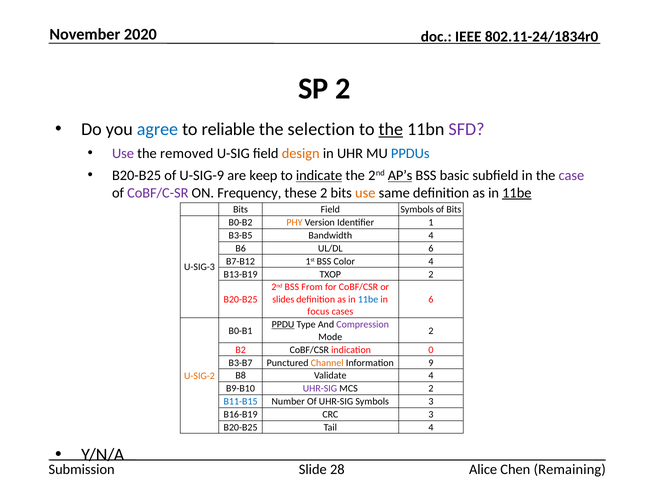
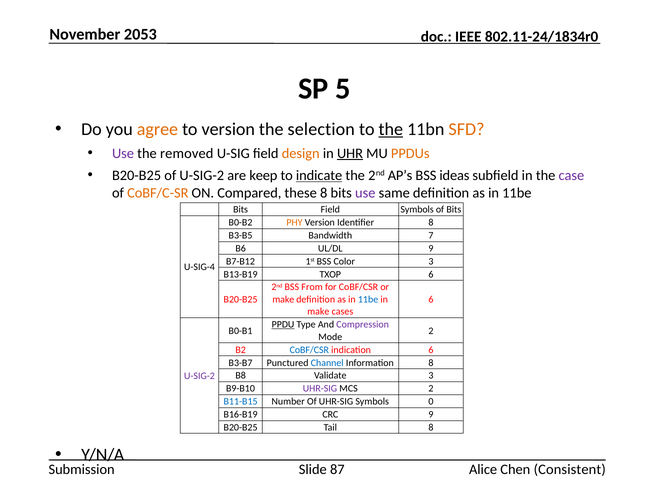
2020: 2020 -> 2053 (140, 34)
SP 2: 2 -> 5 (343, 89)
agree colour: blue -> orange (157, 129)
to reliable: reliable -> version (228, 129)
SFD colour: purple -> orange (467, 129)
UHR underline: none -> present (350, 153)
PPDUs colour: blue -> orange (410, 153)
of U-SIG-9: U-SIG-9 -> U-SIG-2 (202, 175)
AP’s underline: present -> none (400, 175)
basic: basic -> ideas (454, 175)
CoBF/C-SR colour: purple -> orange (158, 193)
Frequency: Frequency -> Compared (249, 193)
these 2: 2 -> 8 (324, 193)
use colour: orange -> purple (365, 193)
11be underline: present -> none (517, 193)
Identifier 1: 1 -> 8 (431, 222)
Bandwidth 4: 4 -> 7 (431, 235)
UL/DL 6: 6 -> 9 (431, 248)
Color 4: 4 -> 3 (431, 261)
U-SIG-3: U-SIG-3 -> U-SIG-4 (199, 267)
TXOP 2: 2 -> 6 (431, 274)
slides: slides -> make (283, 299)
focus: focus -> make (318, 312)
CoBF/CSR colour: black -> blue (309, 350)
indication 0: 0 -> 6 (431, 350)
Channel colour: orange -> blue (327, 363)
Information 9: 9 -> 8 (431, 363)
Validate 4: 4 -> 3 (431, 375)
U-SIG-2 colour: orange -> purple (199, 376)
Symbols 3: 3 -> 0 (431, 401)
CRC 3: 3 -> 9 (431, 414)
Tail 4: 4 -> 8 (431, 427)
28: 28 -> 87 (337, 469)
Remaining: Remaining -> Consistent (570, 469)
